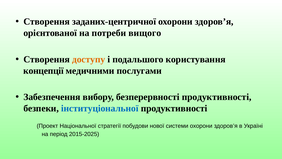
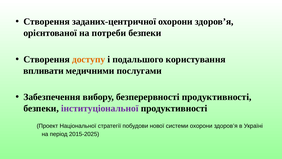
потреби вищого: вищого -> безпеки (145, 33)
концепції: концепції -> впливати (44, 71)
інституціональної colour: blue -> purple (100, 108)
